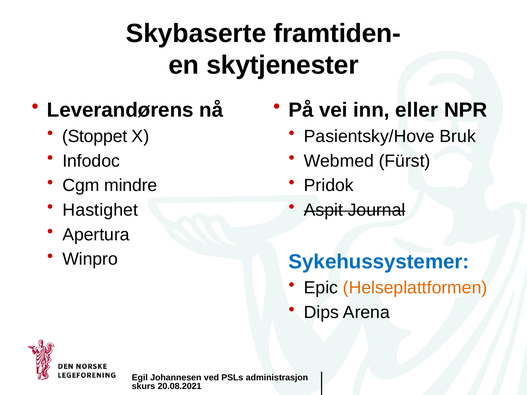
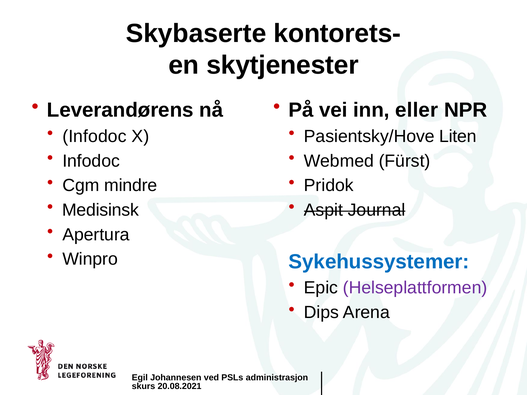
framtiden-: framtiden- -> kontorets- (337, 33)
Stoppet: Stoppet -> Infodoc (94, 136)
Bruk: Bruk -> Liten (458, 136)
Hastighet: Hastighet -> Medisinsk (101, 210)
Helseplattformen colour: orange -> purple (415, 288)
